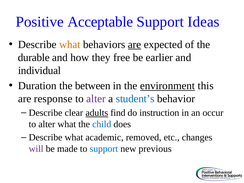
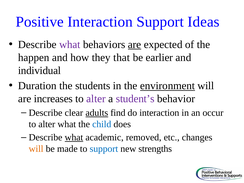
Positive Acceptable: Acceptable -> Interaction (100, 22)
what colour: orange -> purple (70, 45)
durable: durable -> happen (34, 58)
free: free -> that (122, 58)
between: between -> students (93, 86)
environment this: this -> will (206, 86)
response: response -> increases (53, 99)
student’s colour: blue -> purple (135, 99)
do instruction: instruction -> interaction (159, 113)
what underline: none -> present (74, 137)
will colour: purple -> orange (36, 149)
previous: previous -> strengths (155, 149)
